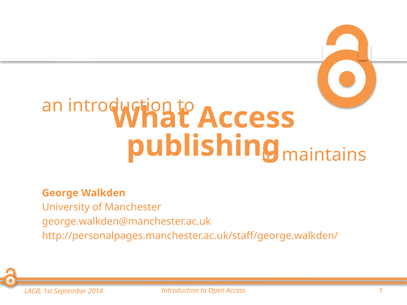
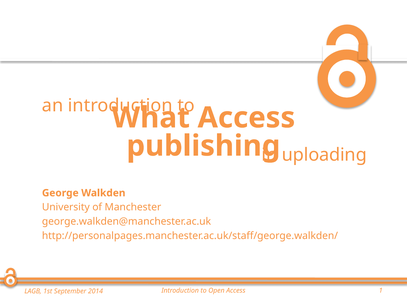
maintains: maintains -> uploading (324, 155)
